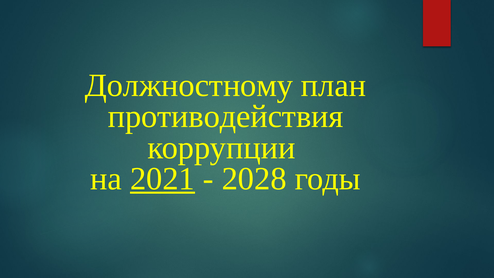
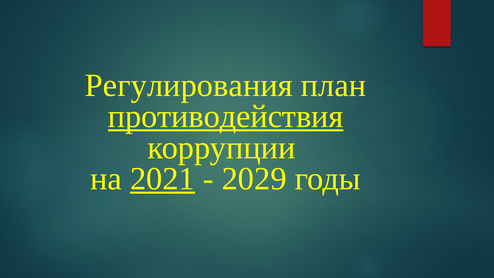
Должностному: Должностному -> Регулирования (189, 85)
противодействия underline: none -> present (226, 116)
2028: 2028 -> 2029 (254, 179)
